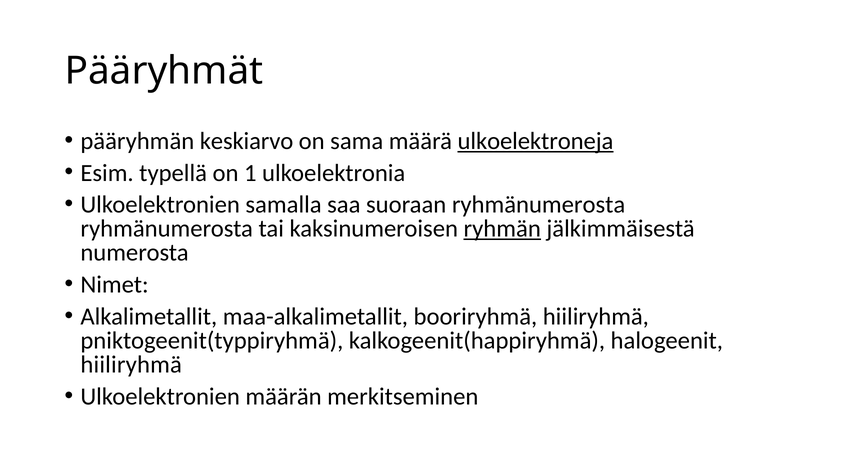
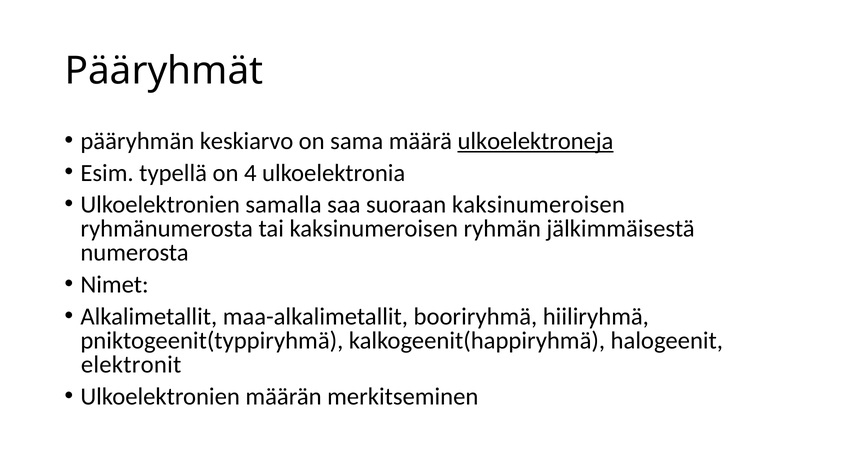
1: 1 -> 4 (250, 173)
suoraan ryhmänumerosta: ryhmänumerosta -> kaksinumeroisen (538, 205)
ryhmän underline: present -> none (502, 229)
hiiliryhmä: hiiliryhmä -> elektronit (131, 365)
